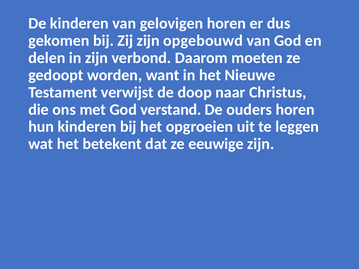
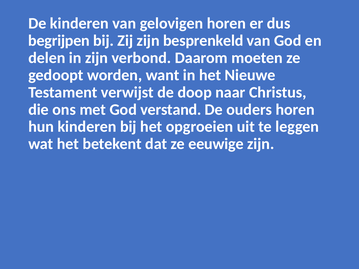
gekomen: gekomen -> begrijpen (59, 41)
opgebouwd: opgebouwd -> besprenkeld (203, 41)
